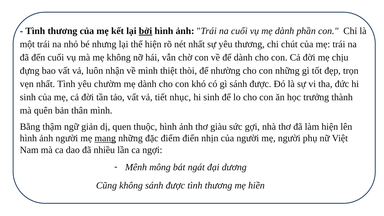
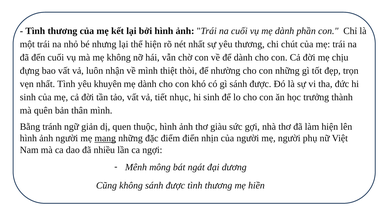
bởi underline: present -> none (145, 31)
chườm: chườm -> khuyên (108, 84)
thậm: thậm -> tránh (52, 127)
